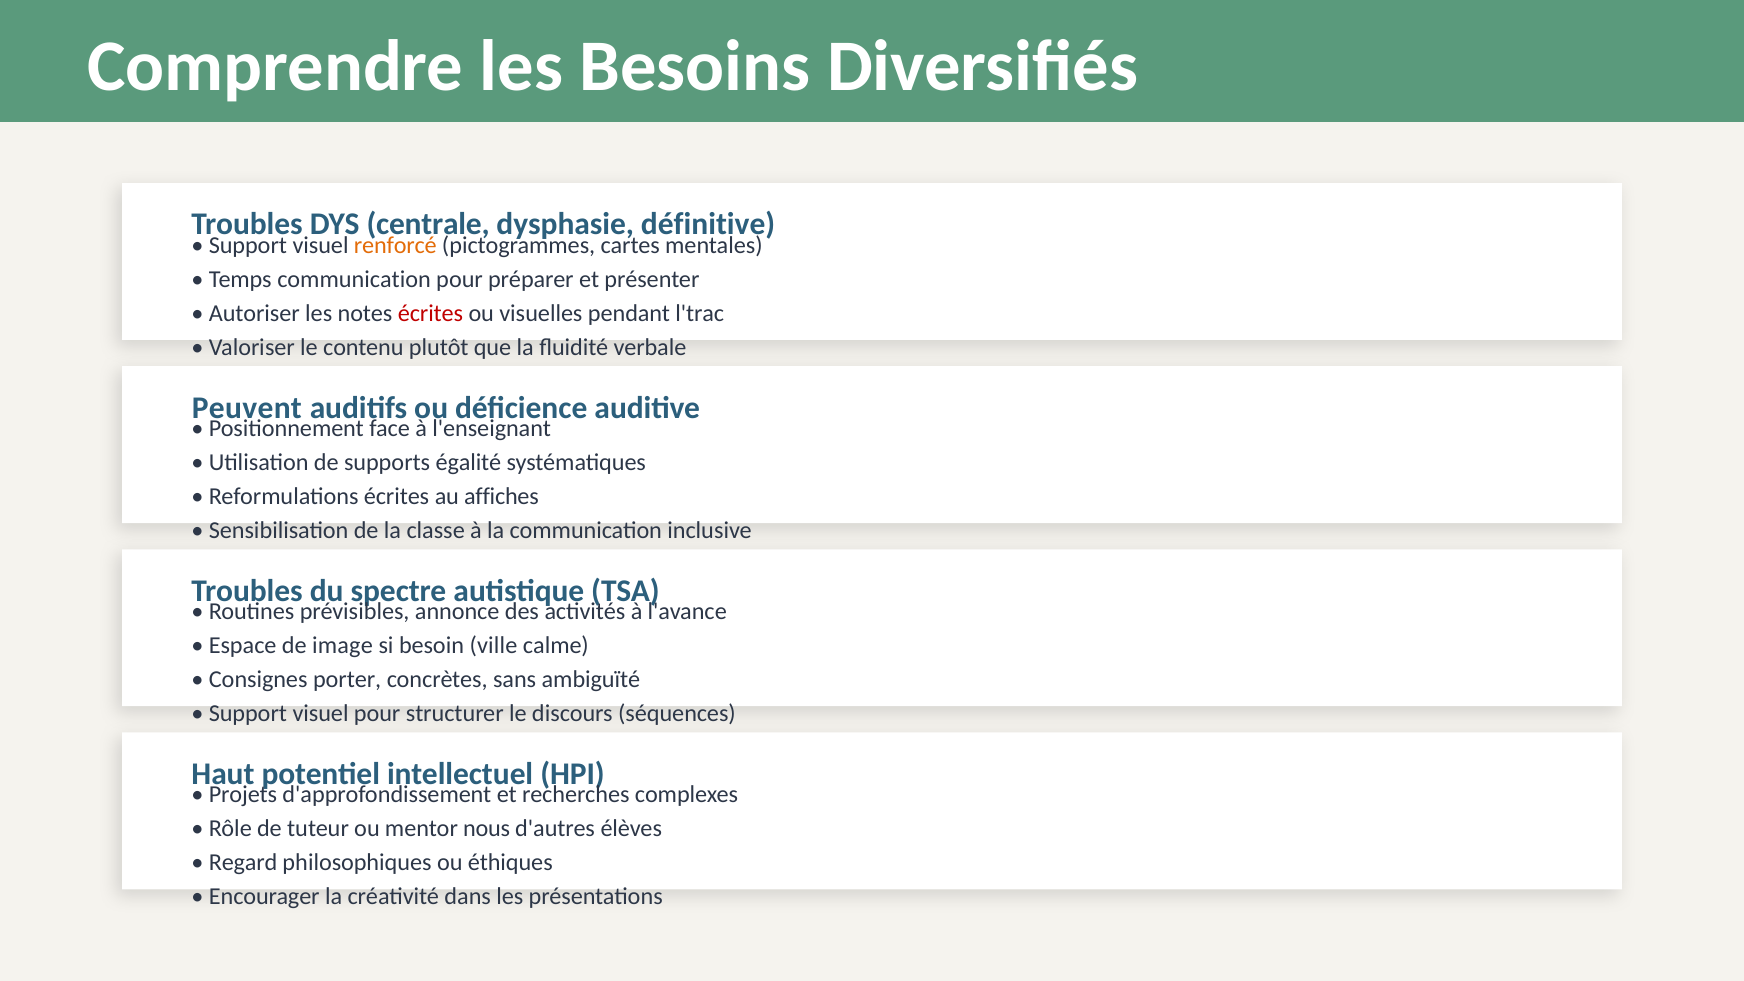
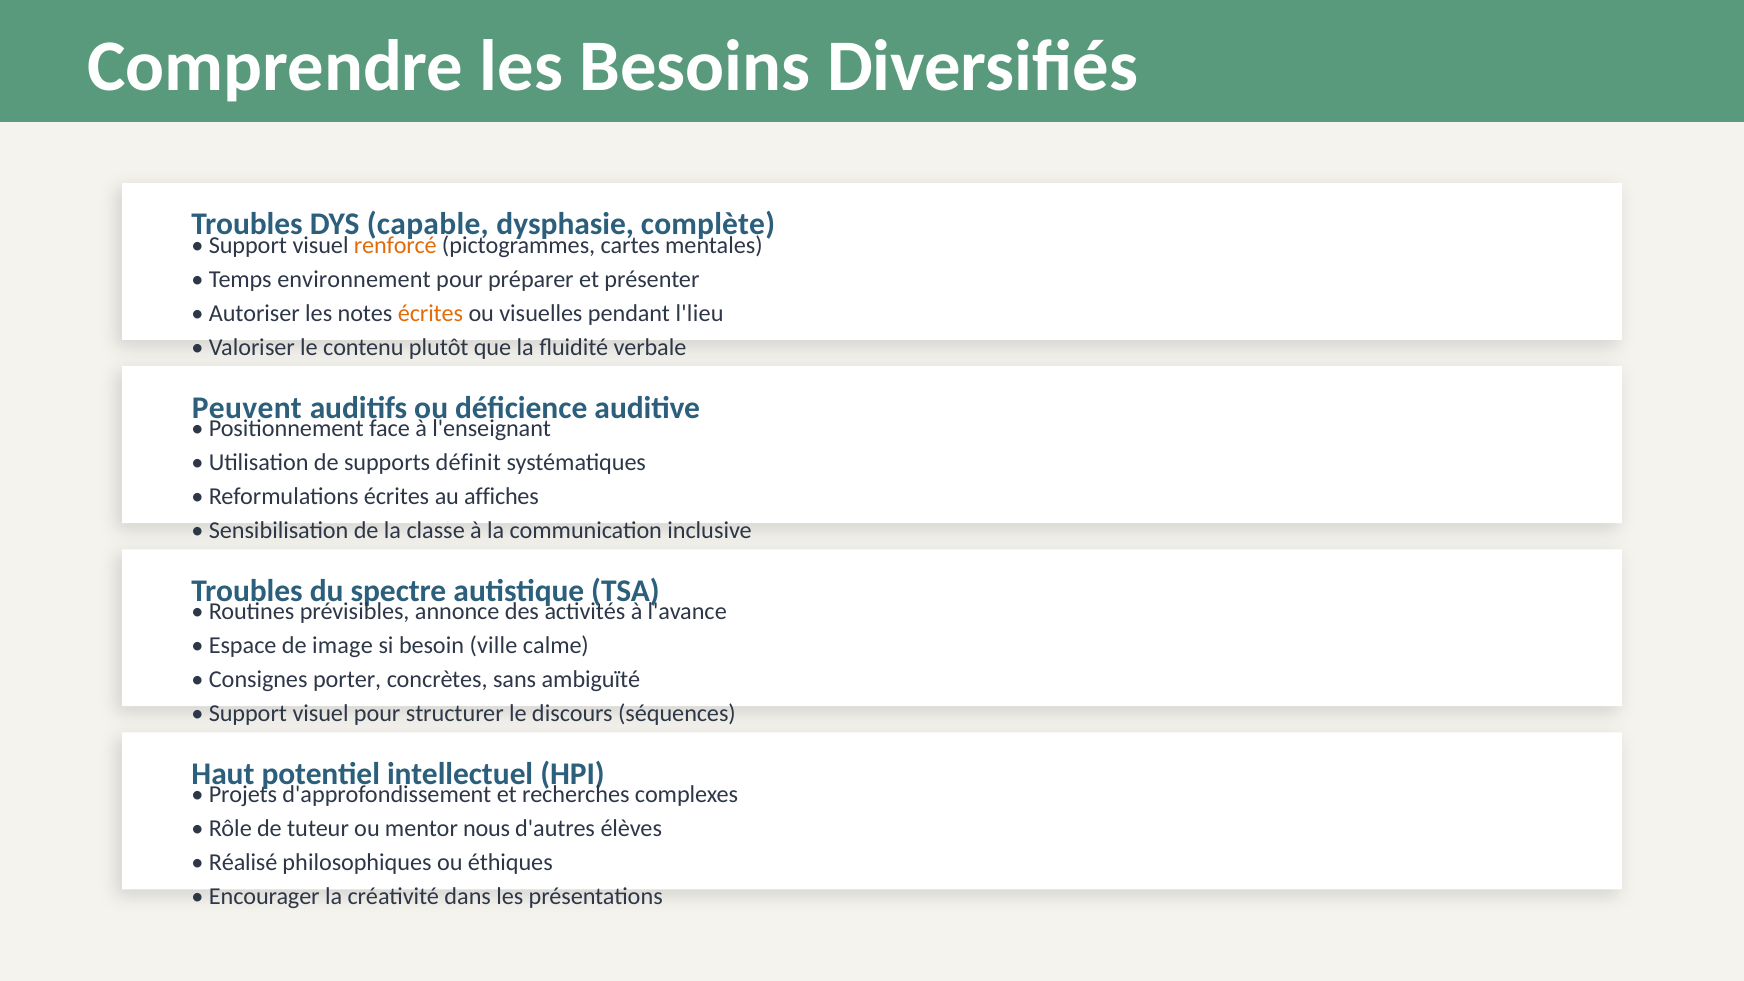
centrale: centrale -> capable (428, 225)
définitive: définitive -> complète (708, 225)
Temps communication: communication -> environnement (354, 279)
écrites colour: red -> orange (430, 313)
l'trac: l'trac -> l'lieu (700, 313)
égalité: égalité -> définit (468, 462)
Regard: Regard -> Réalisé (243, 862)
